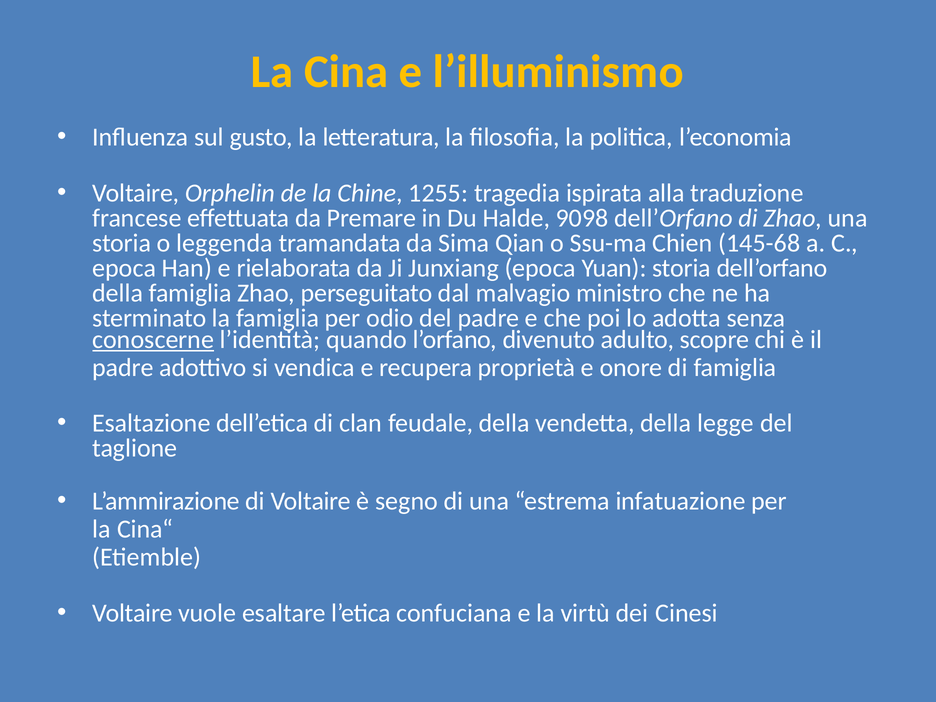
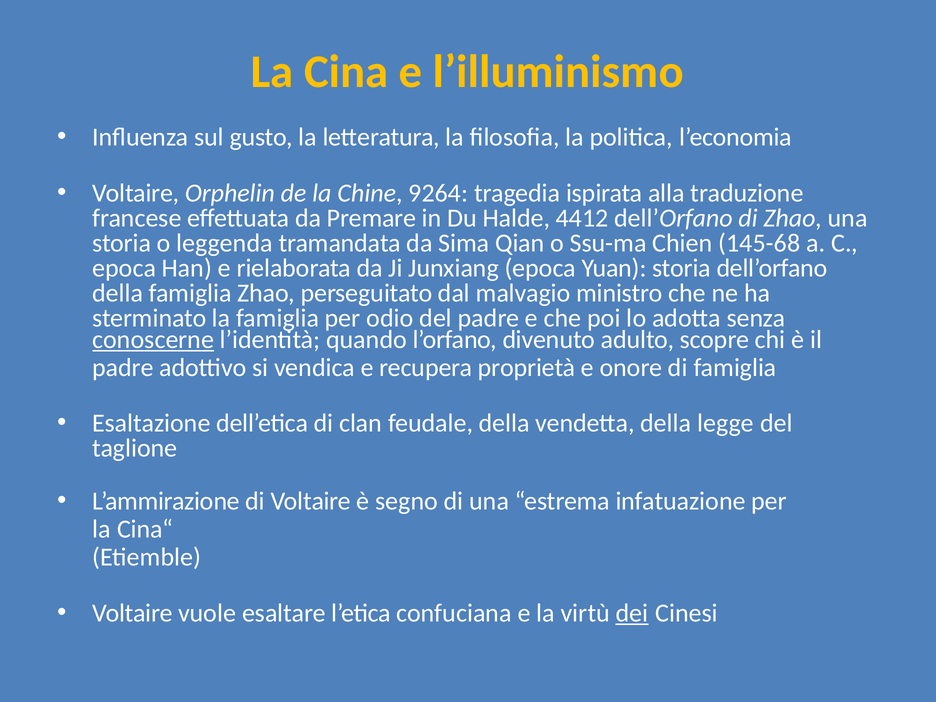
1255: 1255 -> 9264 (438, 193)
9098: 9098 -> 4412 (582, 218)
dei underline: none -> present (632, 613)
